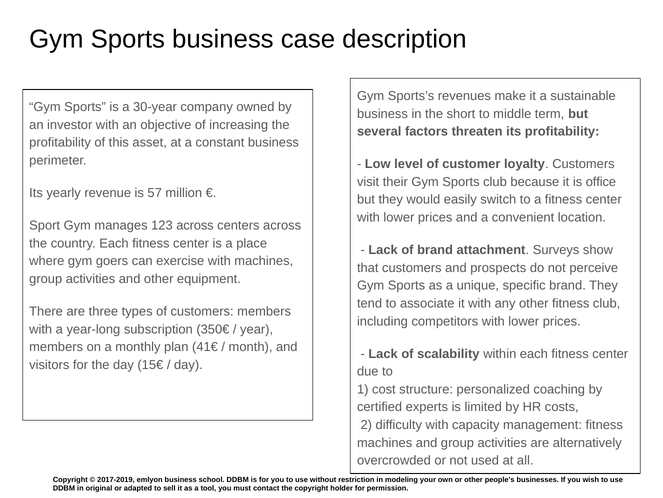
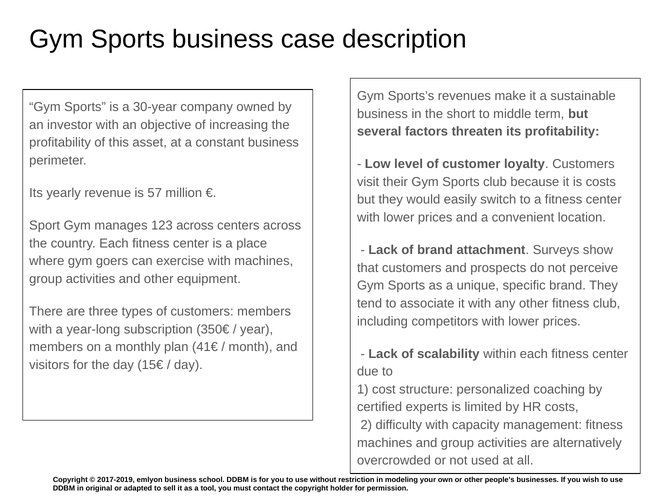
is office: office -> costs (601, 182)
